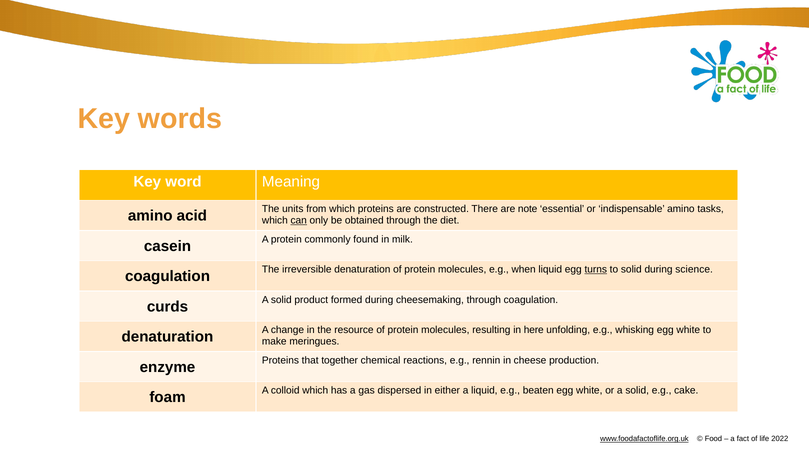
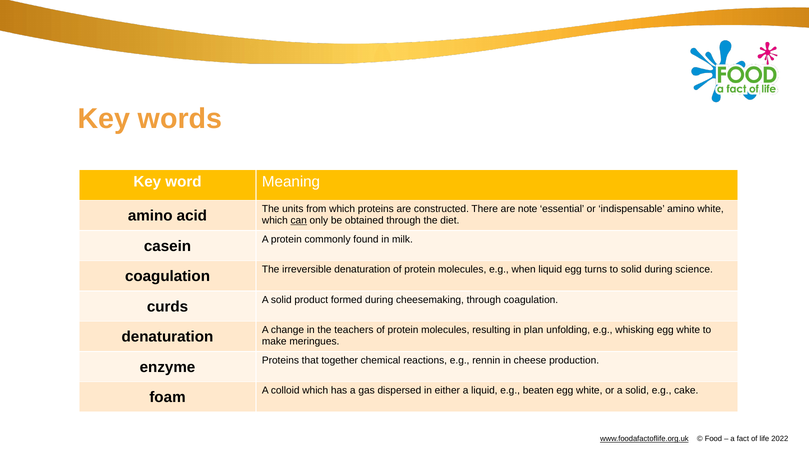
amino tasks: tasks -> white (711, 209)
turns underline: present -> none (596, 270)
resource: resource -> teachers (354, 330)
here: here -> plan (534, 330)
